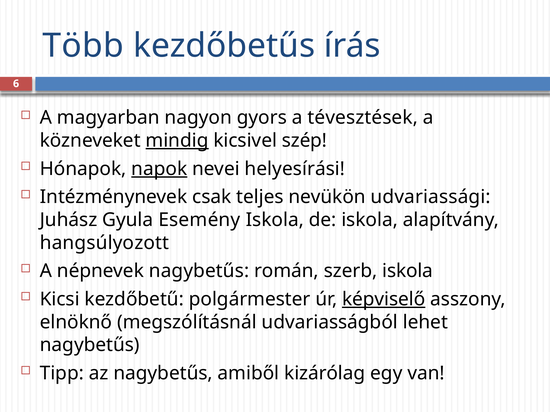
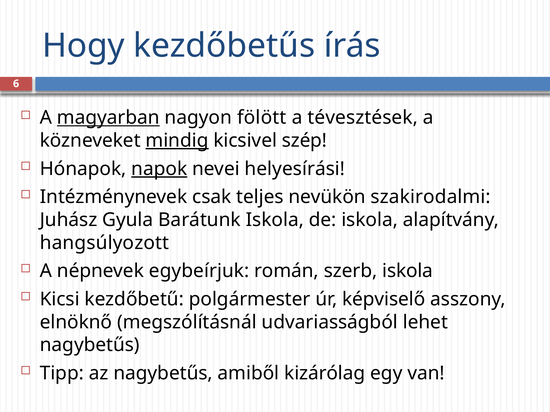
Több: Több -> Hogy (83, 46)
magyarban underline: none -> present (108, 118)
gyors: gyors -> fölött (262, 118)
udvariassági: udvariassági -> szakirodalmi (431, 197)
Esemény: Esemény -> Barátunk (200, 220)
népnevek nagybetűs: nagybetűs -> egybeírjuk (199, 271)
képviselő underline: present -> none (384, 300)
